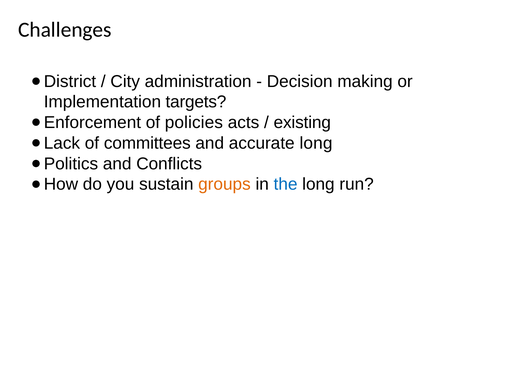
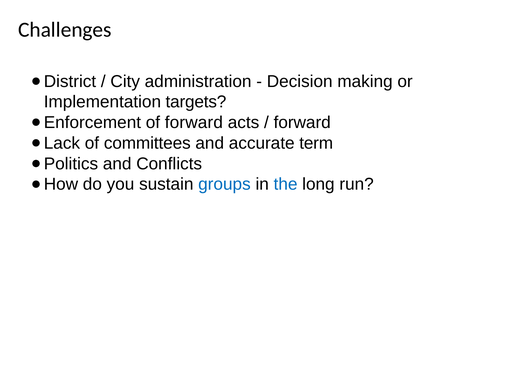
of policies: policies -> forward (194, 123)
existing: existing -> forward (302, 123)
accurate long: long -> term (316, 143)
groups colour: orange -> blue (224, 184)
